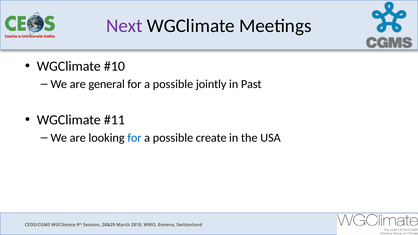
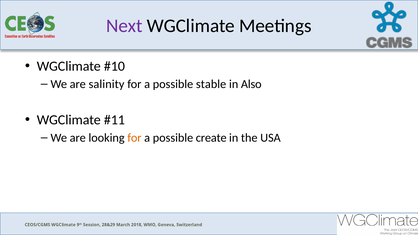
general: general -> salinity (106, 84)
jointly: jointly -> stable (211, 84)
Past: Past -> Also (251, 84)
for colour: blue -> orange (134, 138)
